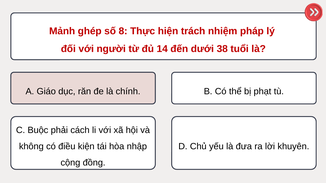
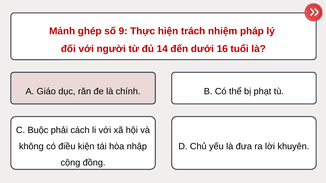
8: 8 -> 9 (123, 31)
38: 38 -> 16 (222, 49)
